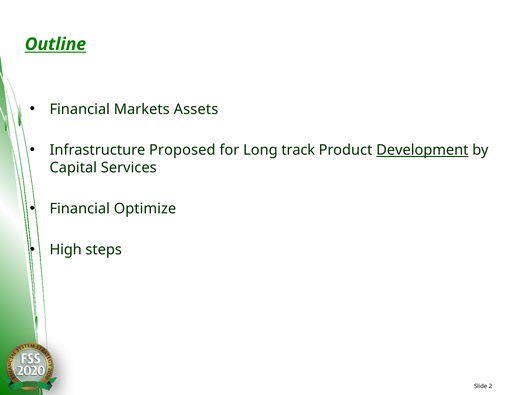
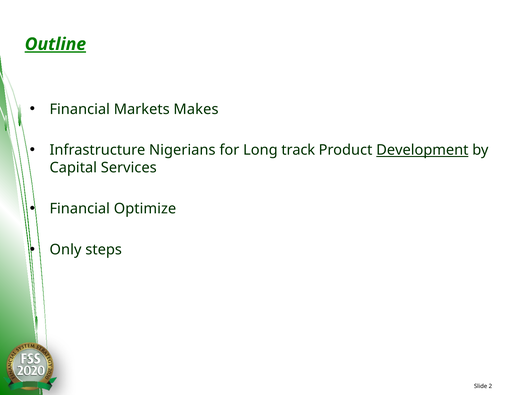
Outline underline: none -> present (55, 44)
Assets: Assets -> Makes (196, 109)
Proposed: Proposed -> Nigerians (182, 150)
High: High -> Only (66, 249)
